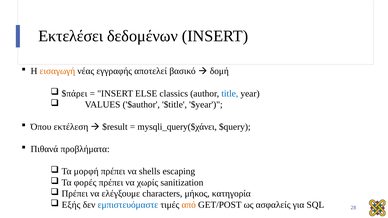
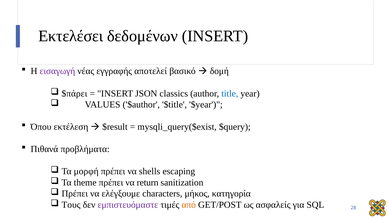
εισαγωγή colour: orange -> purple (57, 71)
ELSE: ELSE -> JSON (146, 94)
mysqli_query($χάνει: mysqli_query($χάνει -> mysqli_query($exist (177, 127)
φορές: φορές -> theme (85, 183)
χωρίς: χωρίς -> return (148, 183)
Εξής: Εξής -> Τους (71, 205)
εμπιστευόμαστε colour: blue -> purple (128, 205)
